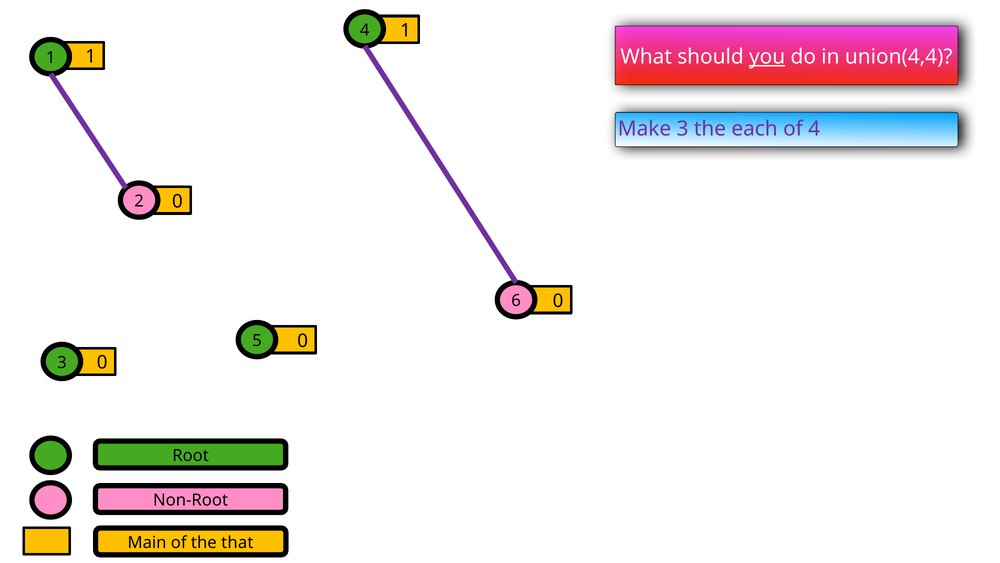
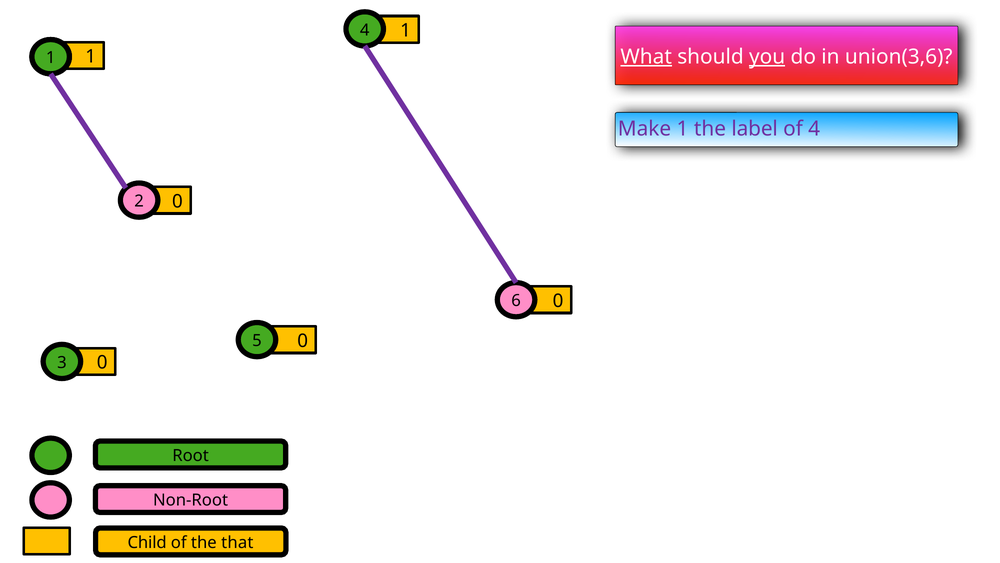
What underline: none -> present (646, 57)
union(4,4: union(4,4 -> union(3,6 (899, 57)
Make 3: 3 -> 1 (683, 129)
each: each -> label (755, 129)
Main: Main -> Child (147, 542)
